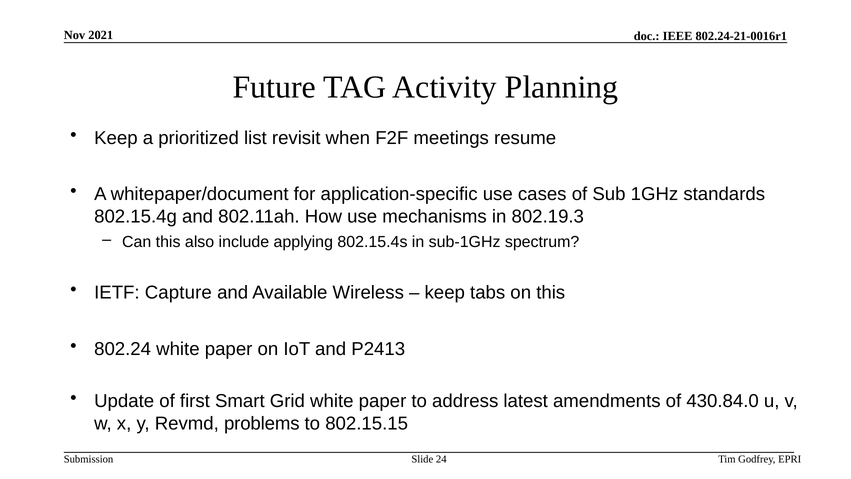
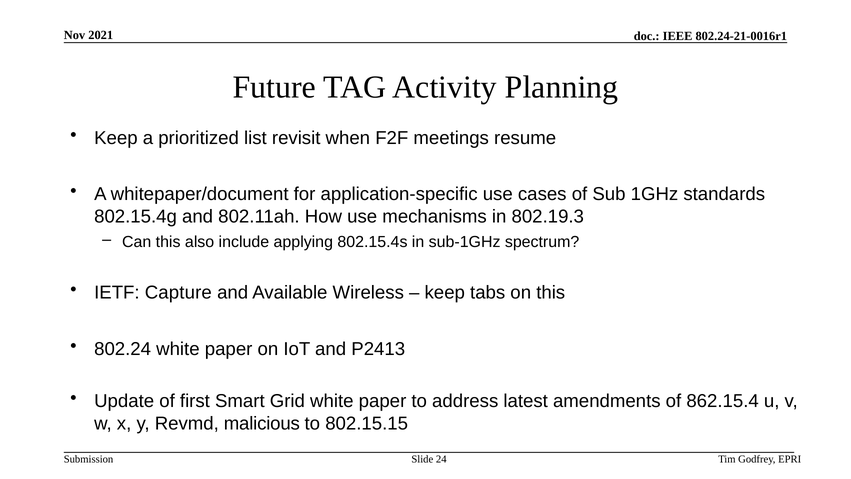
430.84.0: 430.84.0 -> 862.15.4 (723, 401)
problems: problems -> malicious (262, 423)
